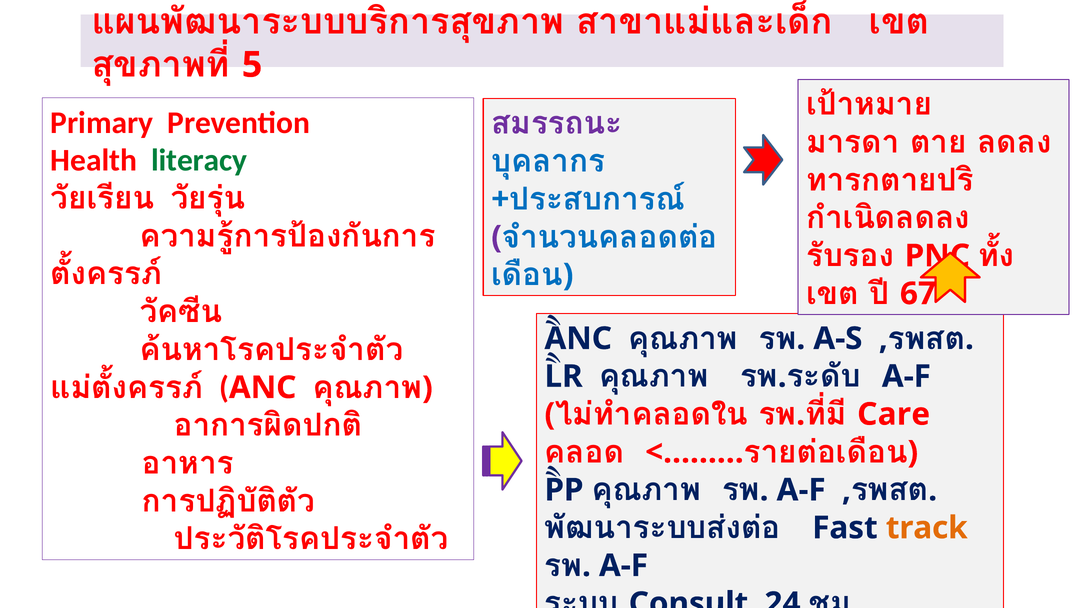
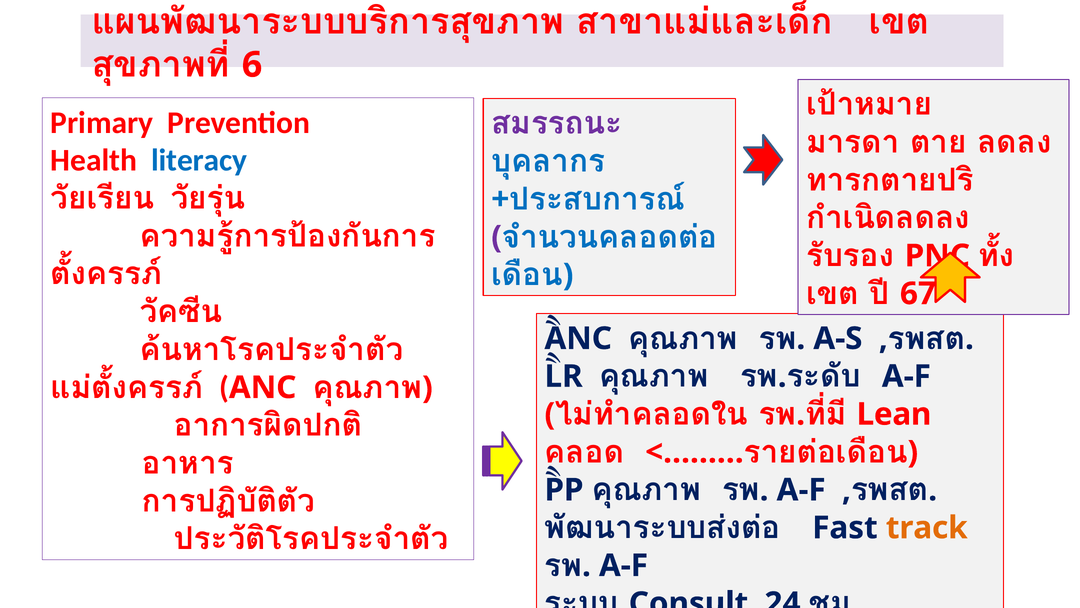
5: 5 -> 6 (252, 65)
literacy colour: green -> blue (199, 160)
Care: Care -> Lean (894, 414)
